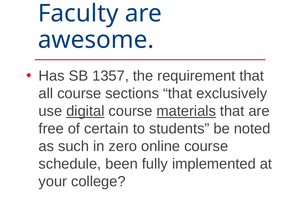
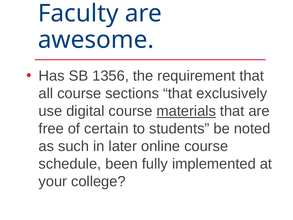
1357: 1357 -> 1356 (111, 76)
digital underline: present -> none (85, 111)
zero: zero -> later (123, 146)
